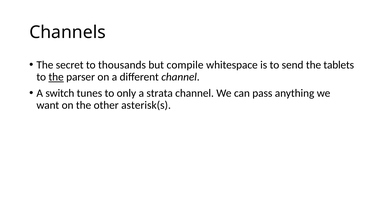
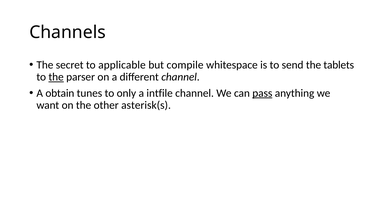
thousands: thousands -> applicable (122, 65)
switch: switch -> obtain (60, 93)
strata: strata -> intfile (160, 93)
pass underline: none -> present (262, 93)
